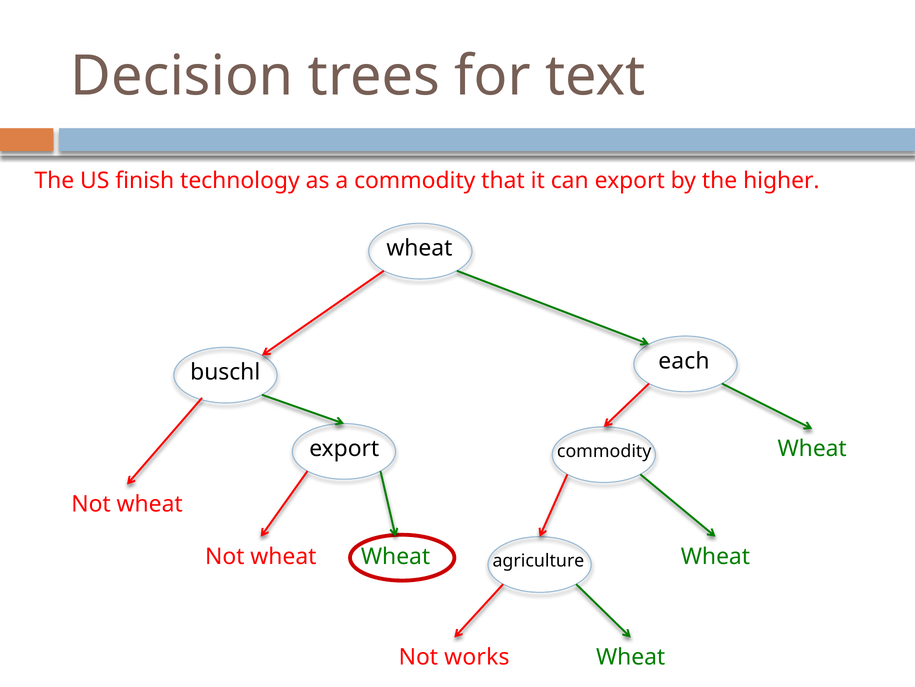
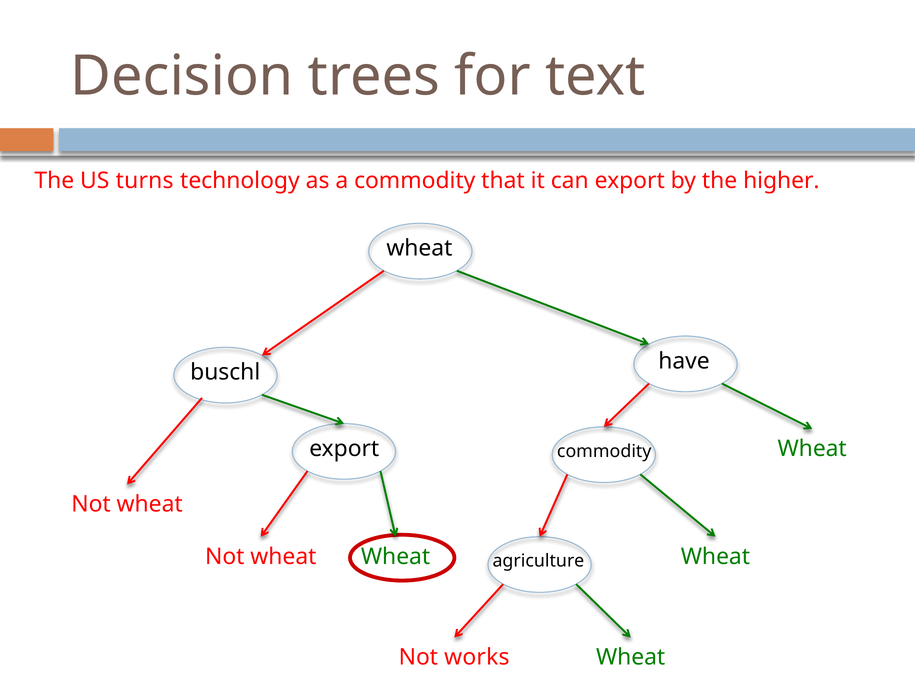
finish: finish -> turns (145, 181)
each: each -> have (684, 361)
